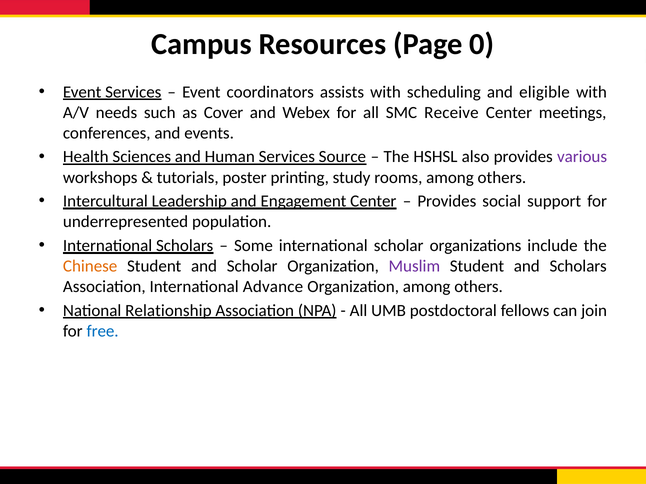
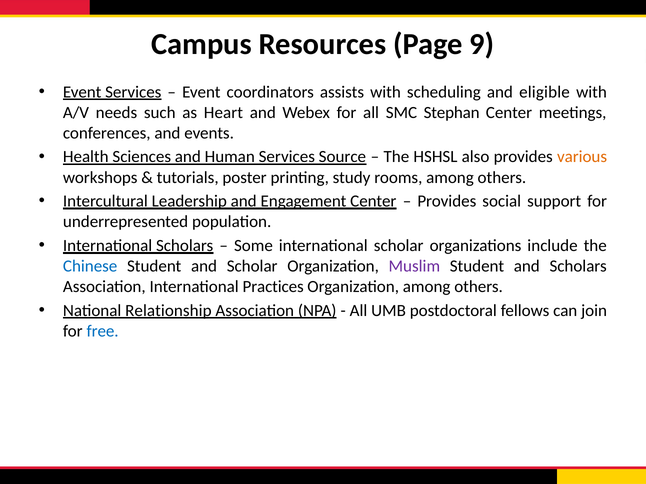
0: 0 -> 9 (482, 44)
Cover: Cover -> Heart (223, 113)
Receive: Receive -> Stephan (452, 113)
various colour: purple -> orange (582, 157)
Chinese colour: orange -> blue (90, 267)
Advance: Advance -> Practices (273, 287)
